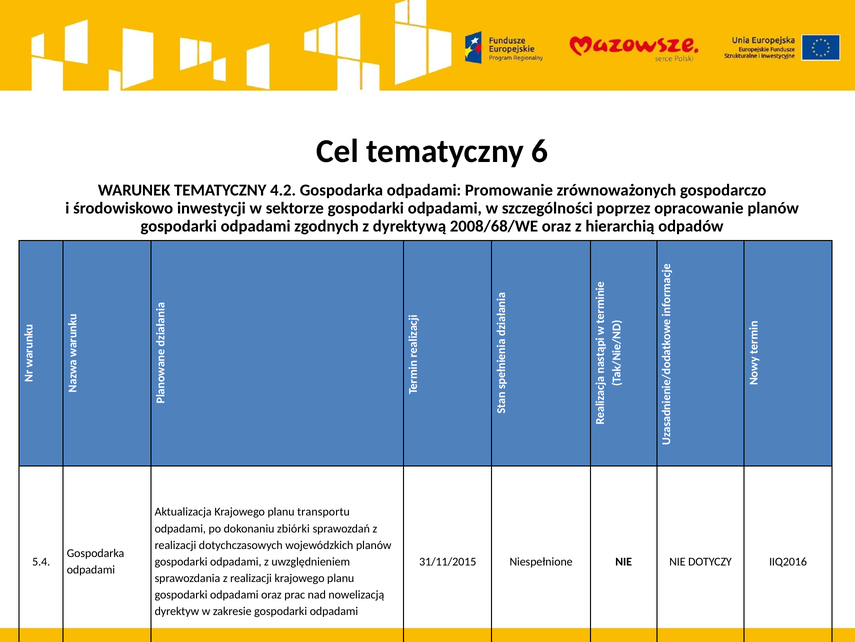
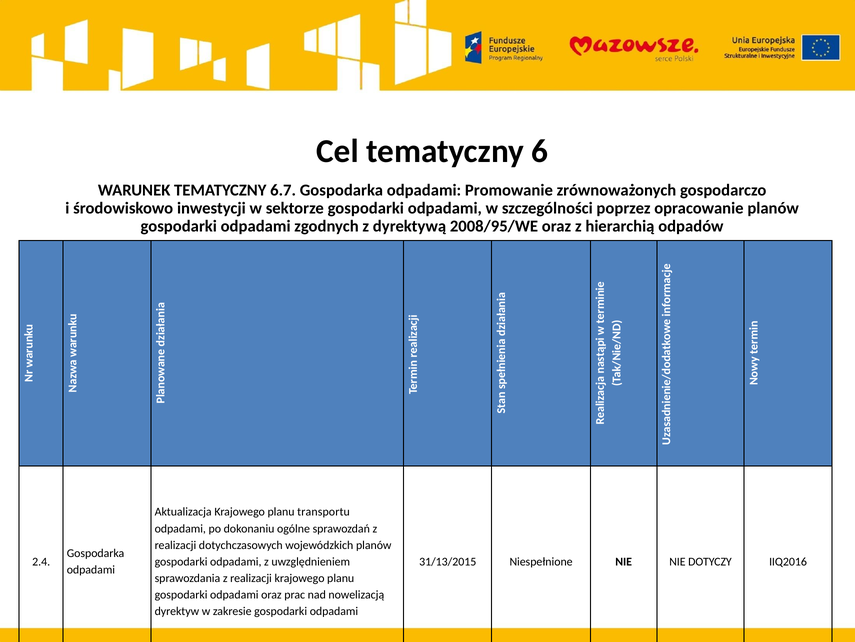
4.2: 4.2 -> 6.7 (283, 190)
2008/68/WE: 2008/68/WE -> 2008/95/WE (494, 226)
zbiórki: zbiórki -> ogólne (293, 528)
5.4: 5.4 -> 2.4 (41, 561)
31/11/2015: 31/11/2015 -> 31/13/2015 (448, 561)
